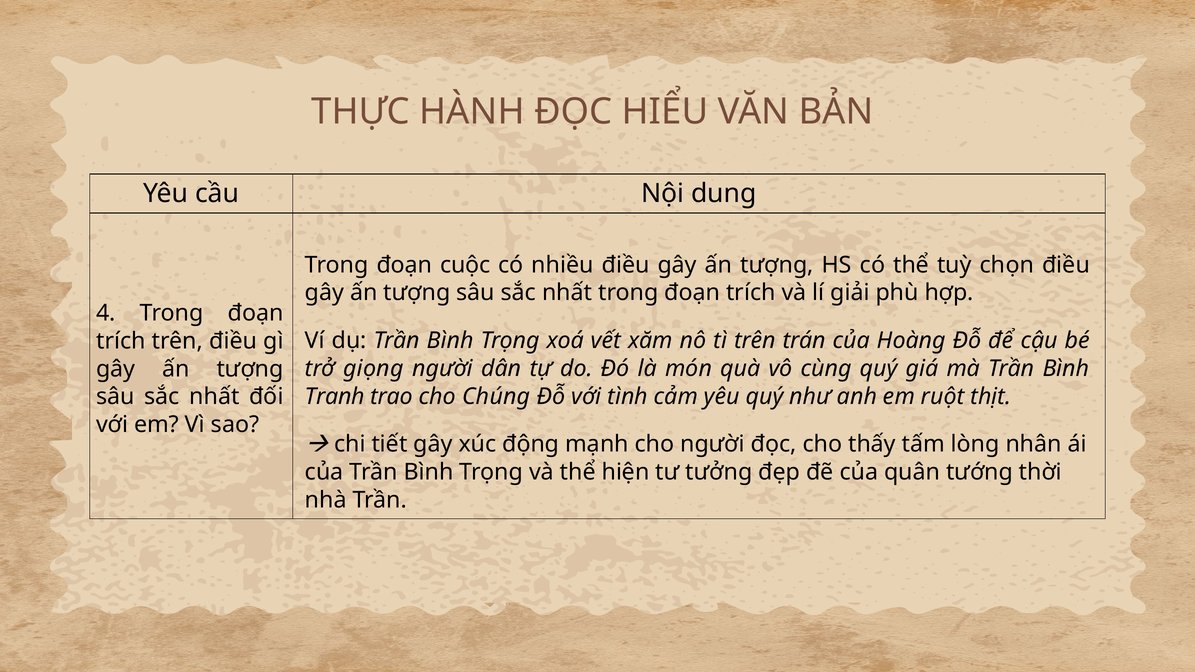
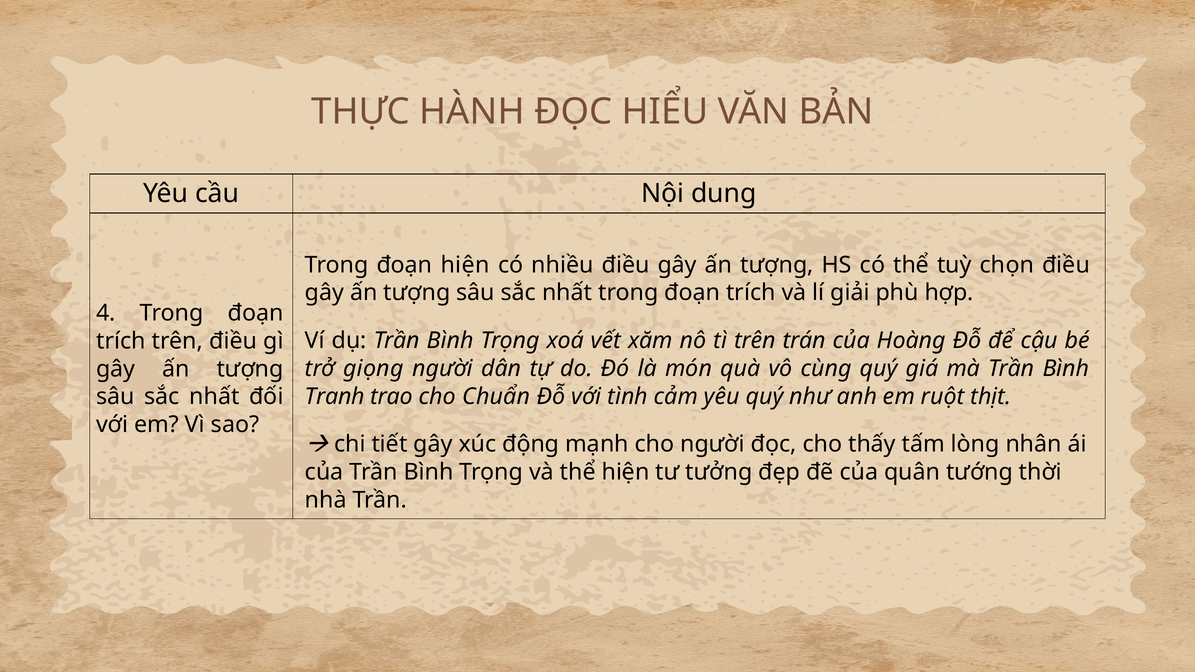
đoạn cuộc: cuộc -> hiện (465, 265)
Chúng: Chúng -> Chuẩn (496, 396)
